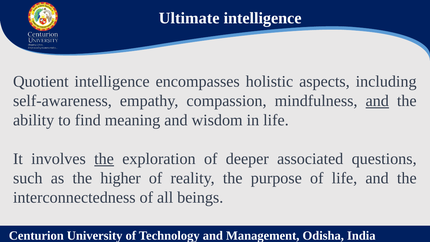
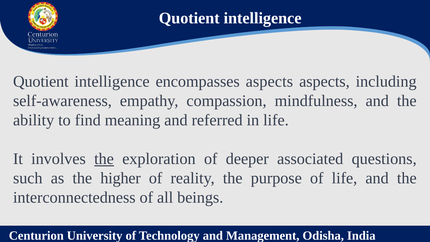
Ultimate: Ultimate -> Quotient (189, 18)
encompasses holistic: holistic -> aspects (269, 81)
and underline: present -> none (377, 101)
wisdom: wisdom -> referred (217, 120)
